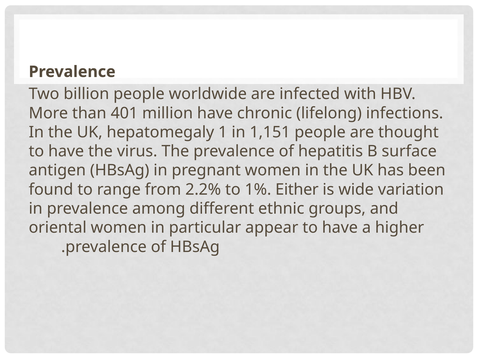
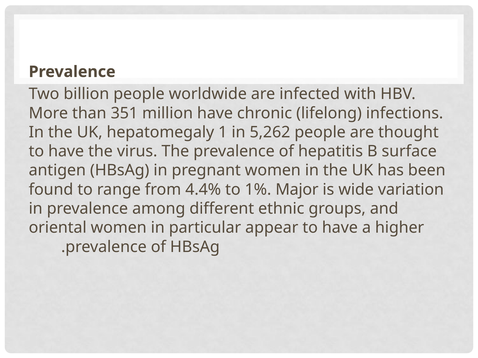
401: 401 -> 351 (124, 113)
1,151: 1,151 -> 5,262 (270, 132)
2.2%: 2.2% -> 4.4% (203, 190)
Either: Either -> Major (297, 190)
